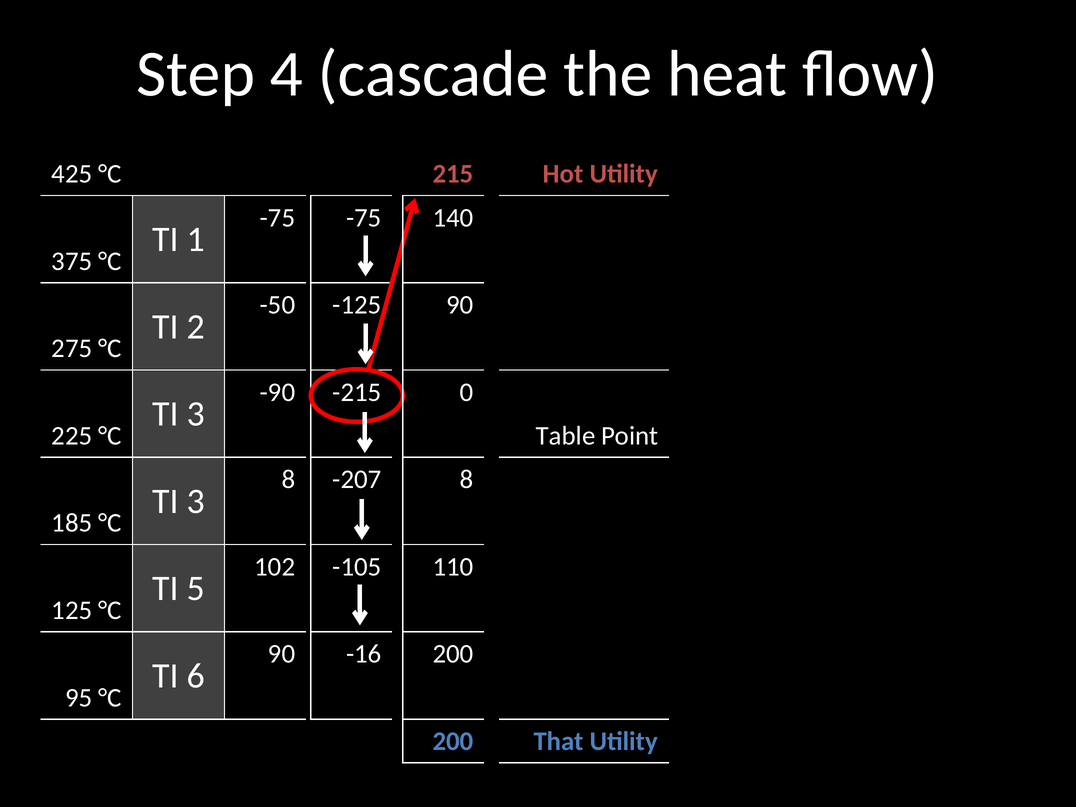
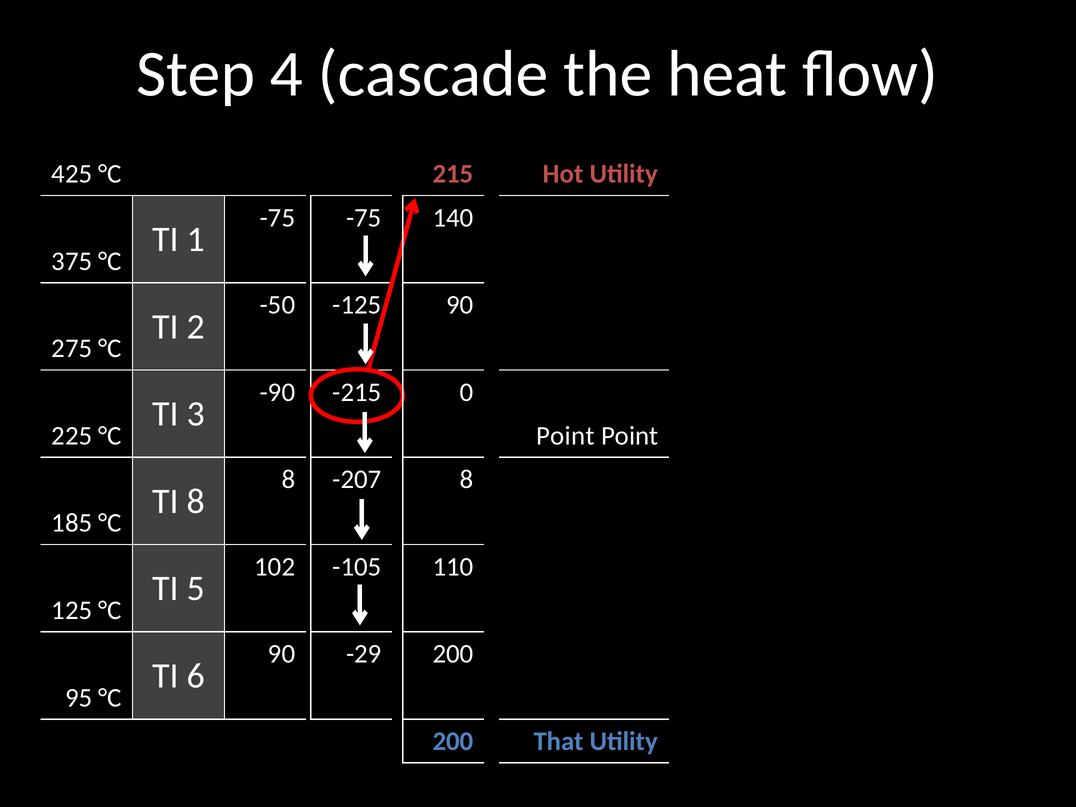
Table: Table -> Point (566, 436)
3: 3 -> 8 (196, 501)
-16: -16 -> -29 (364, 654)
